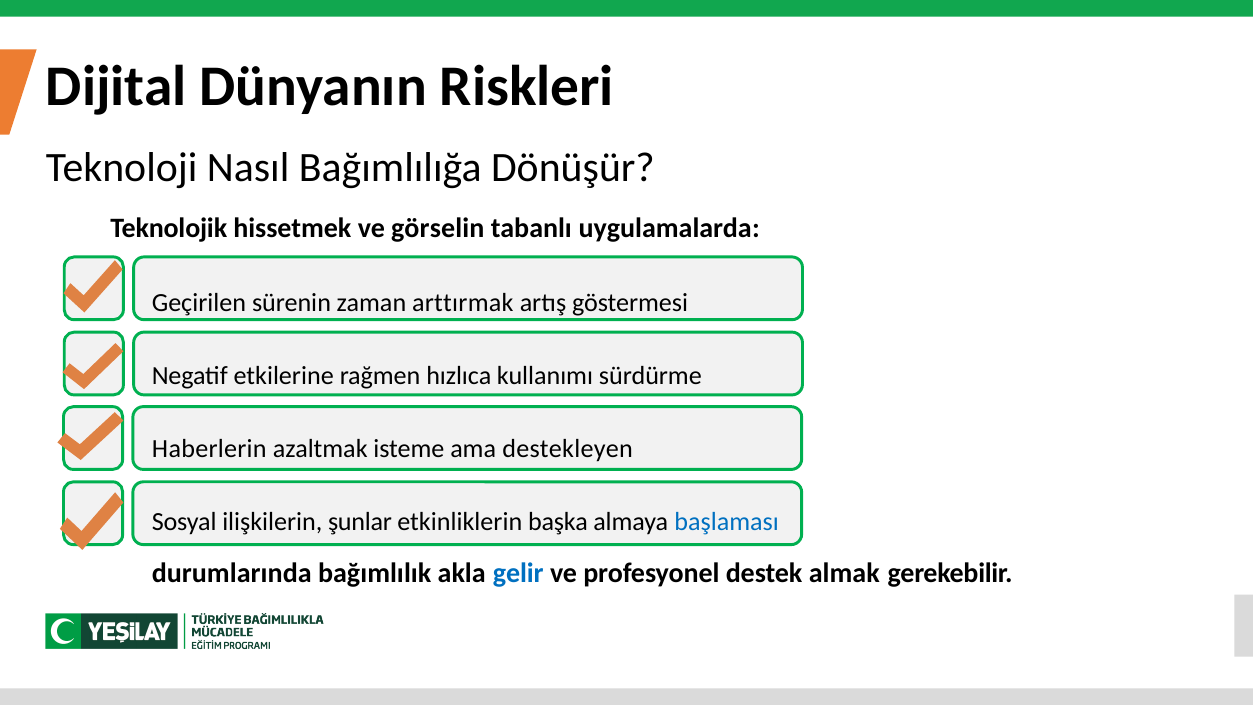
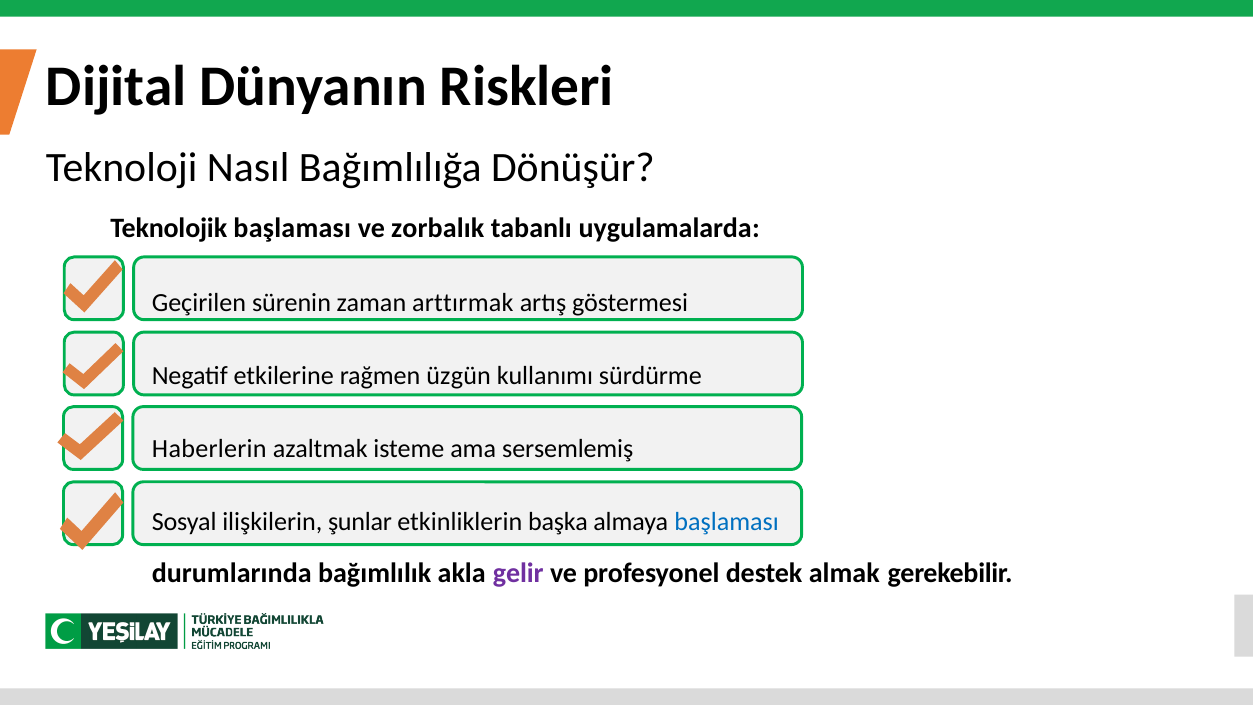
Teknolojik hissetmek: hissetmek -> başlaması (292, 228)
görselin: görselin -> zorbalık (438, 228)
hızlıca: hızlıca -> üzgün (459, 376)
destekleyen: destekleyen -> sersemlemiş (568, 449)
gelir colour: blue -> purple (518, 573)
